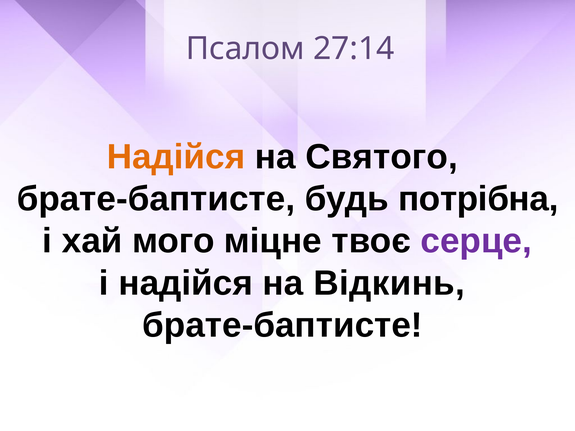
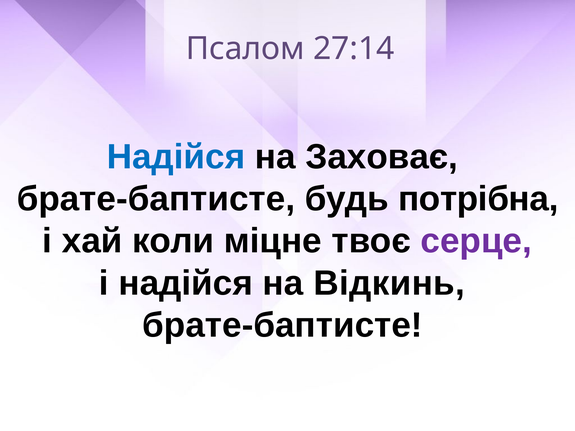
Надійся colour: orange -> blue (176, 157)
Святого: Святого -> Заховає (382, 157)
мого: мого -> коли (173, 241)
